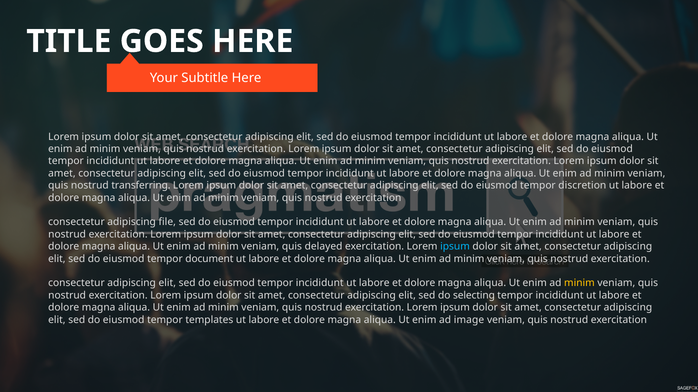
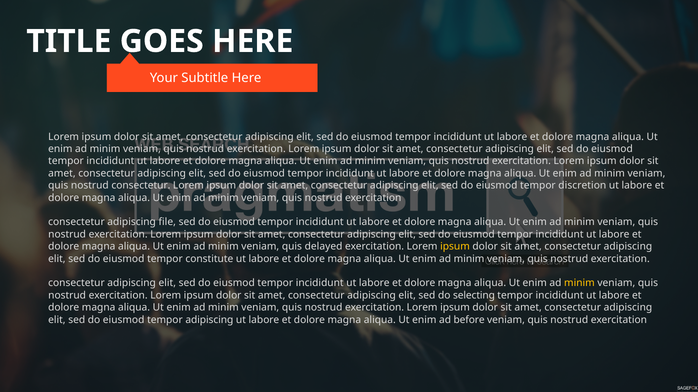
nostrud transferring: transferring -> consectetur (141, 186)
ipsum colour: light blue -> yellow (455, 247)
document: document -> constitute (209, 259)
tempor templates: templates -> adipiscing (209, 320)
image: image -> before (469, 320)
